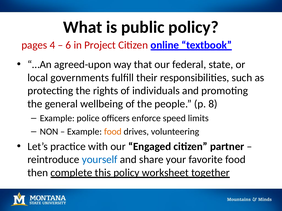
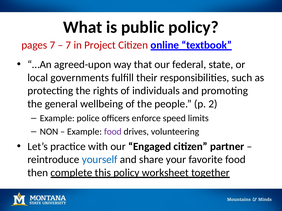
pages 4: 4 -> 7 (52, 45)
6: 6 -> 7 (68, 45)
8: 8 -> 2 (213, 104)
food colour: orange -> purple (113, 132)
